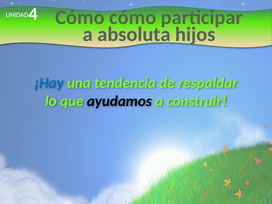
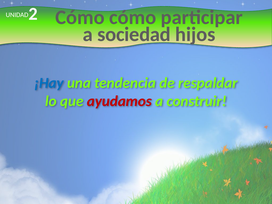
4: 4 -> 2 (33, 14)
absoluta: absoluta -> sociedad (134, 34)
ayudamos colour: black -> red (119, 101)
